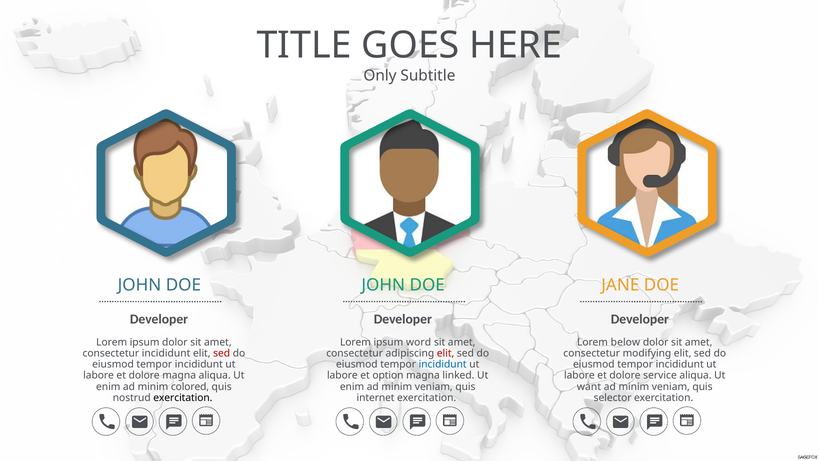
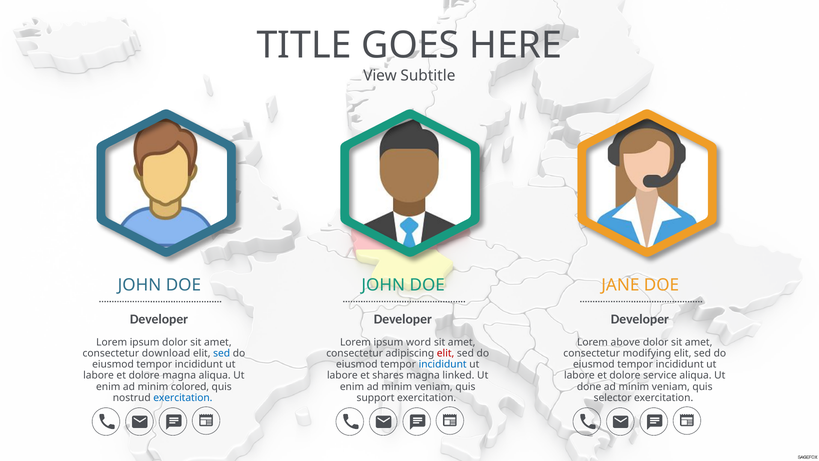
Only: Only -> View (380, 76)
below: below -> above (625, 342)
consectetur incididunt: incididunt -> download (166, 353)
sed colour: red -> blue (222, 353)
option: option -> shares (388, 375)
want: want -> done (589, 386)
exercitation colour: black -> blue (183, 397)
internet: internet -> support (376, 397)
